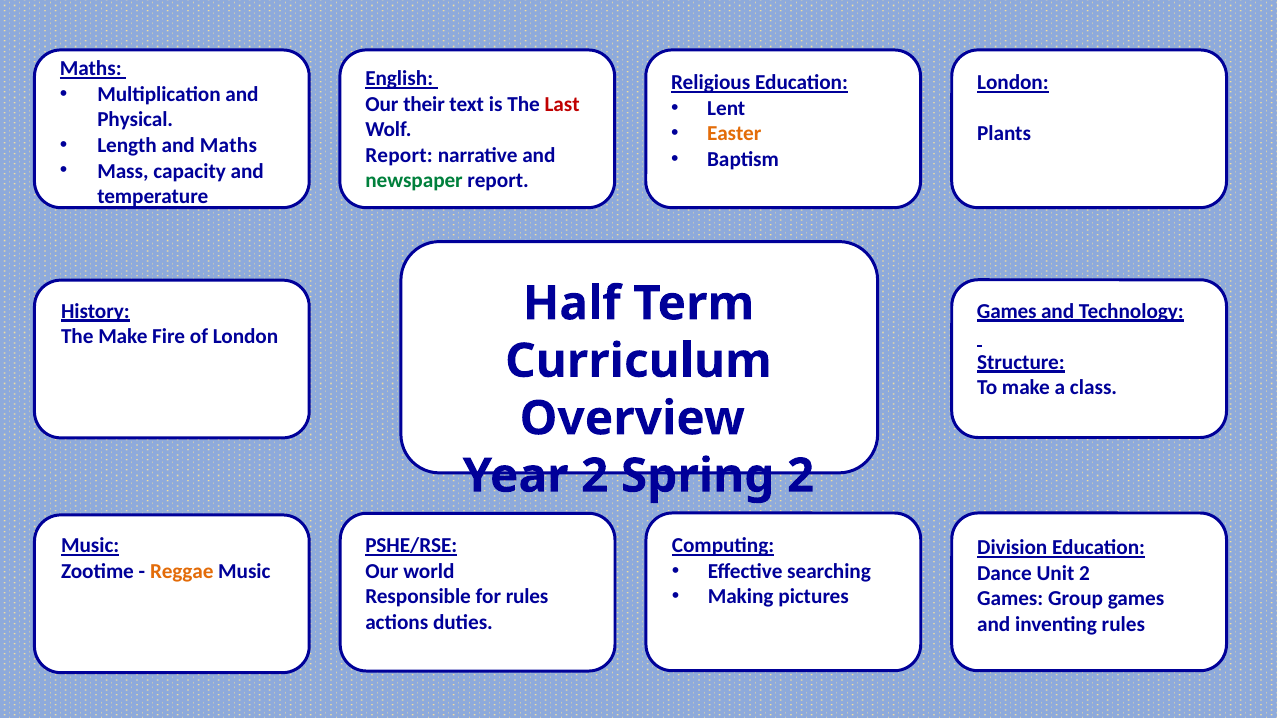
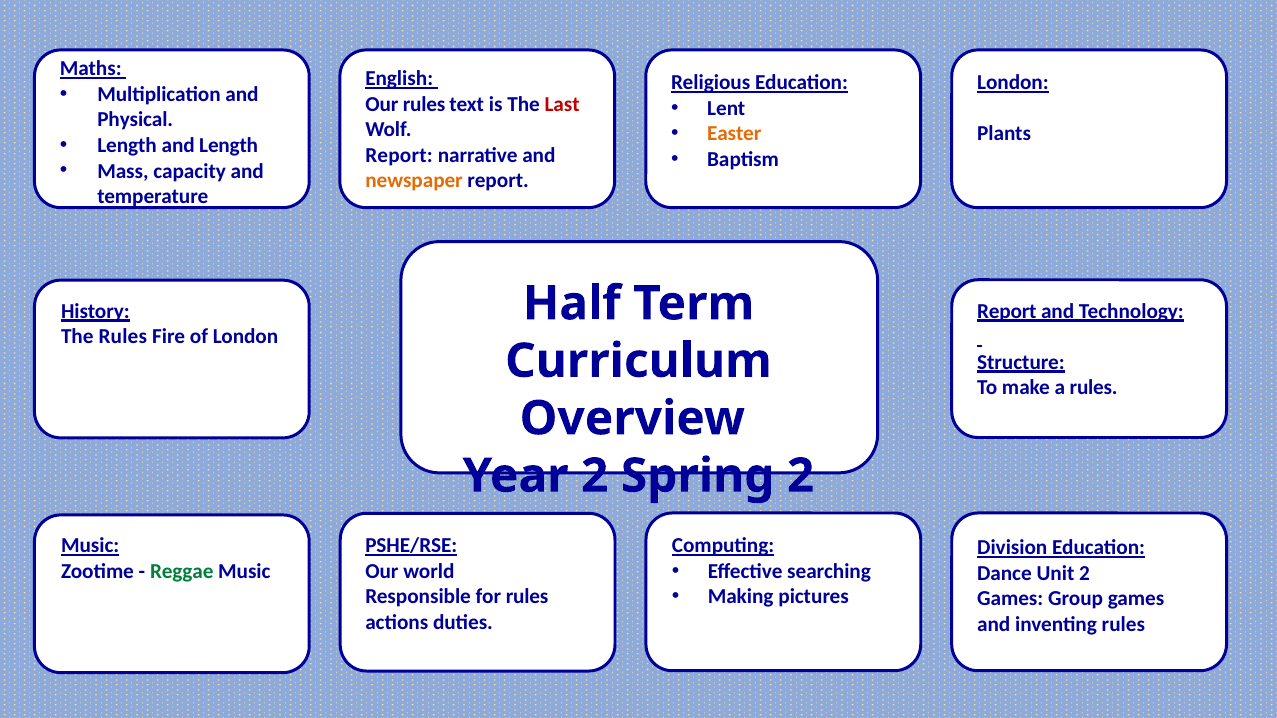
Our their: their -> rules (424, 104)
and Maths: Maths -> Length (229, 146)
newspaper colour: green -> orange (414, 181)
Games: Games -> Report (1007, 311)
The Make: Make -> Rules (123, 337)
a class: class -> rules (1094, 388)
Reggae colour: orange -> green (182, 572)
